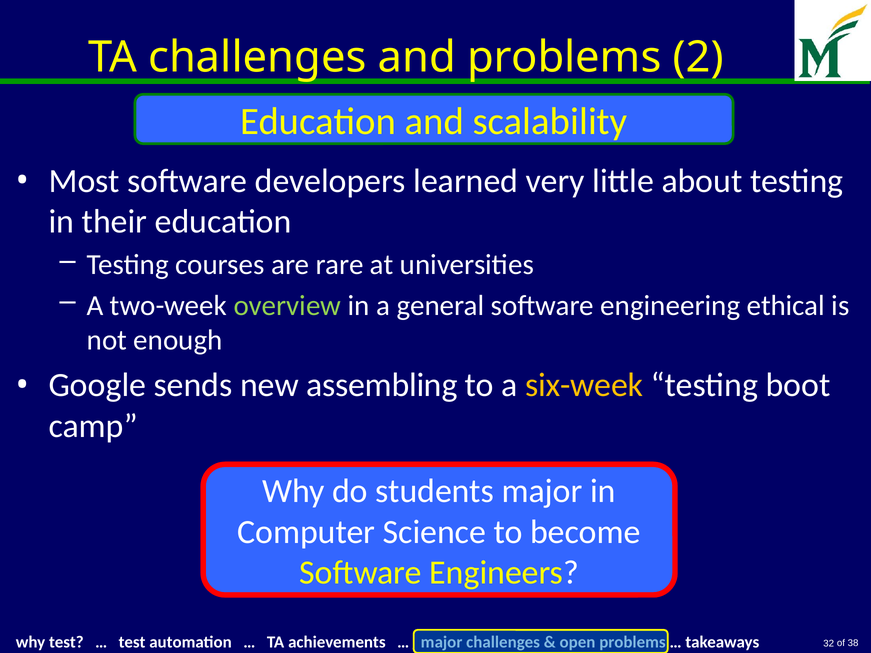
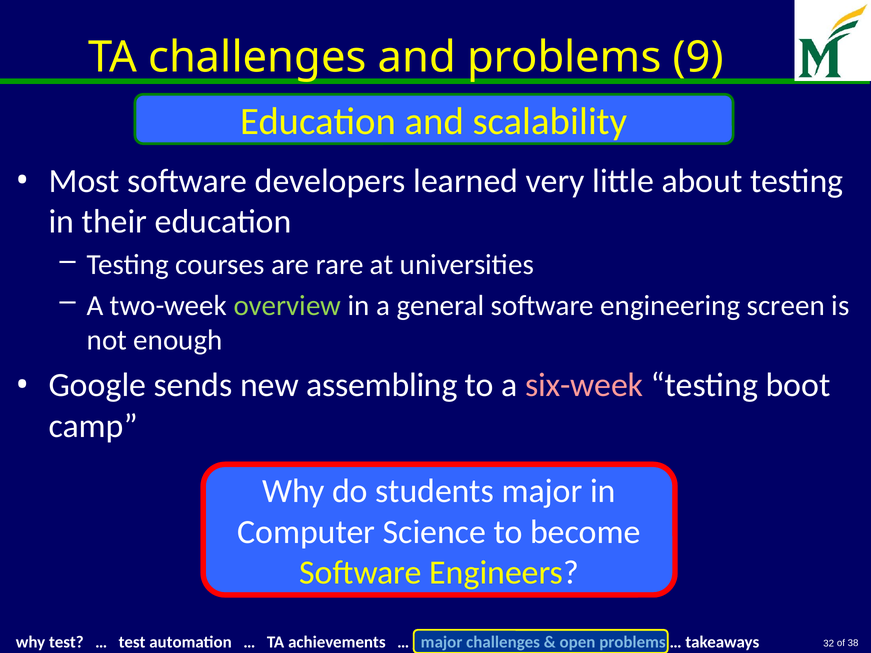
2: 2 -> 9 (698, 57)
ethical: ethical -> screen (786, 306)
six-week colour: yellow -> pink (584, 385)
